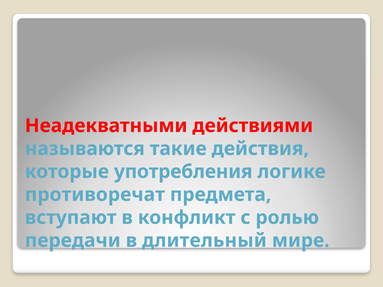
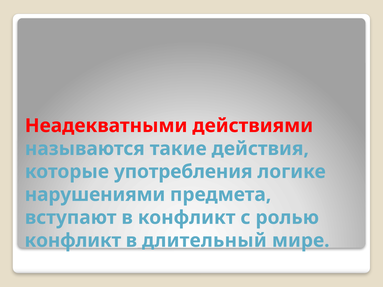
противоречат: противоречат -> нарушениями (95, 195)
передачи: передачи -> конфликт (73, 241)
